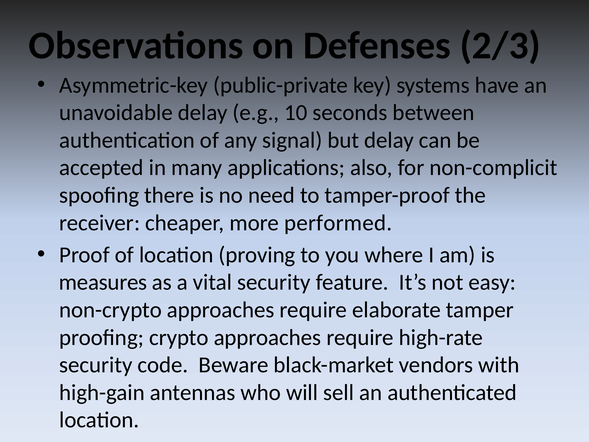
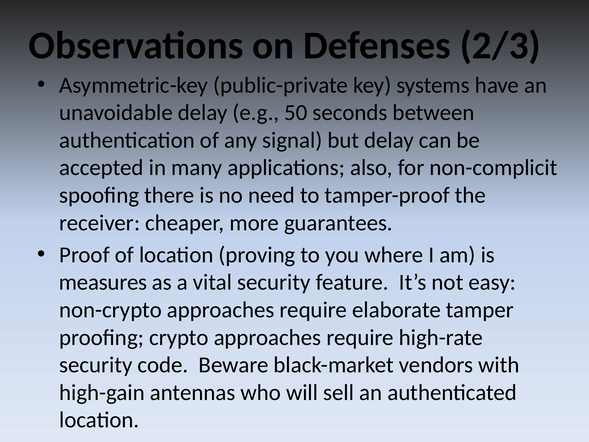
10: 10 -> 50 (296, 113)
performed: performed -> guarantees (338, 223)
